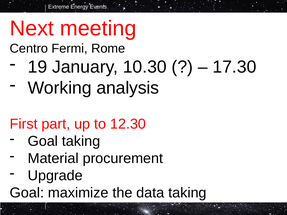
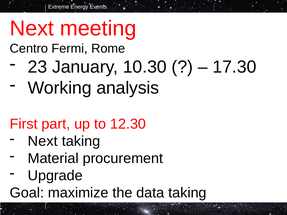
19: 19 -> 23 (37, 67)
Goal: Goal -> Next (43, 141)
